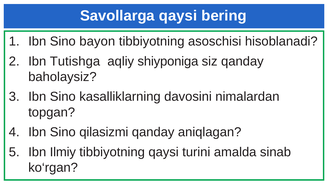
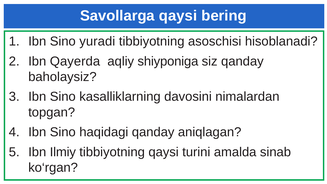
bayon: bayon -> yuradi (97, 41)
Tutishga: Tutishga -> Qayerda (75, 61)
qilasizmi: qilasizmi -> haqidagi (104, 132)
